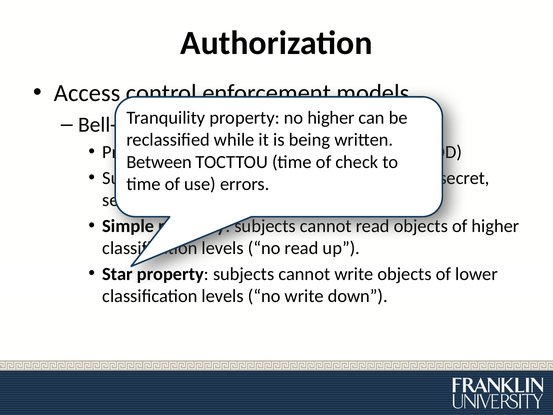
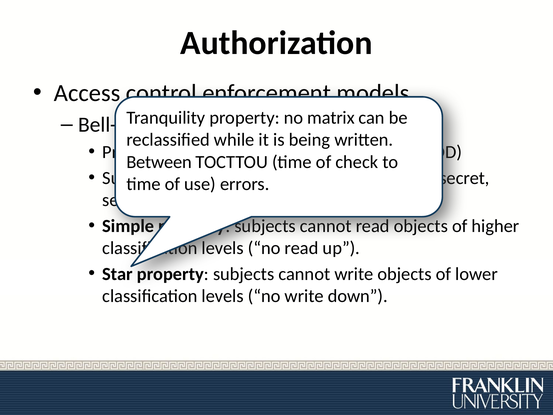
no higher: higher -> matrix (331, 118)
